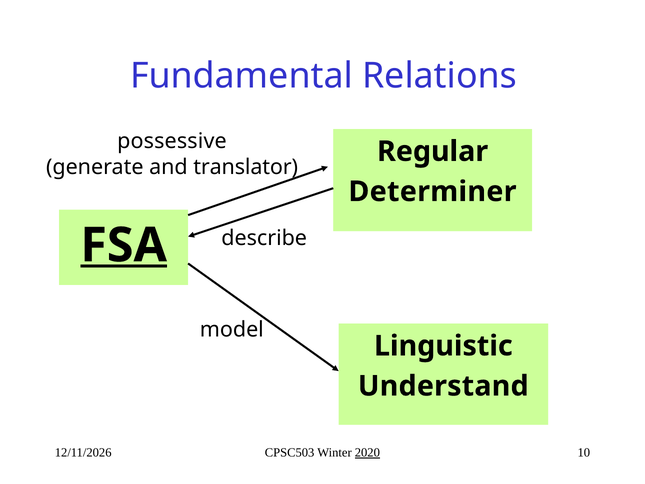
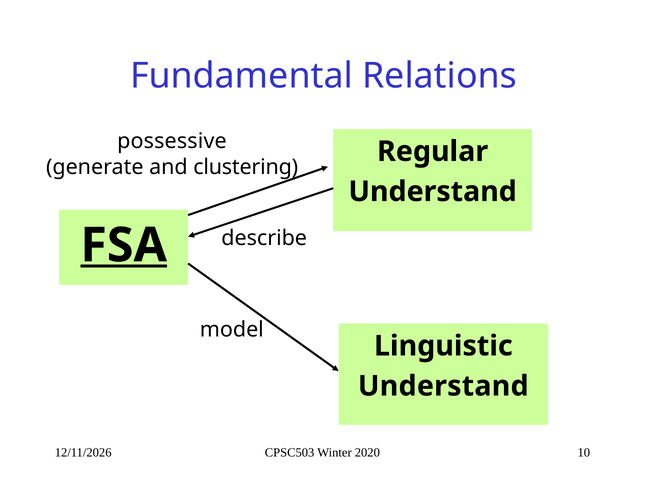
translator: translator -> clustering (246, 167)
Determiner: Determiner -> Understand (433, 192)
2020 underline: present -> none (367, 452)
